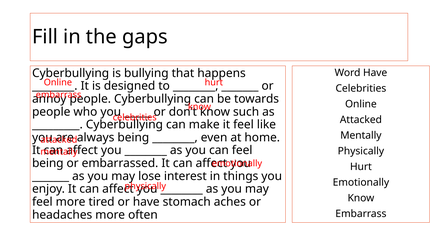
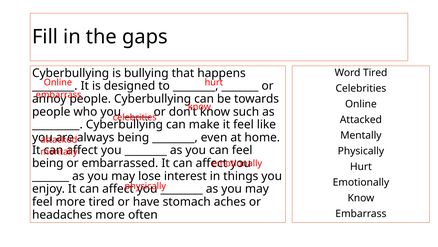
Word Have: Have -> Tired (375, 73)
